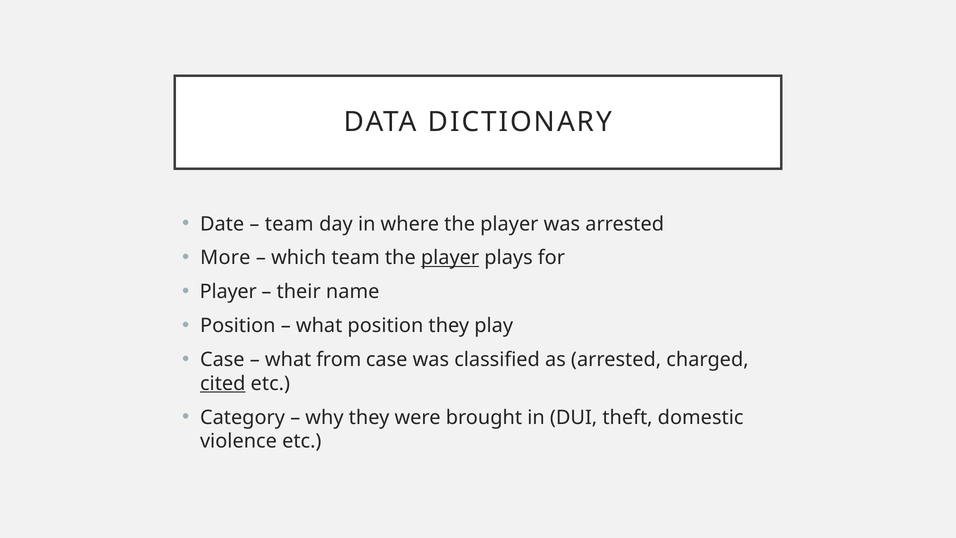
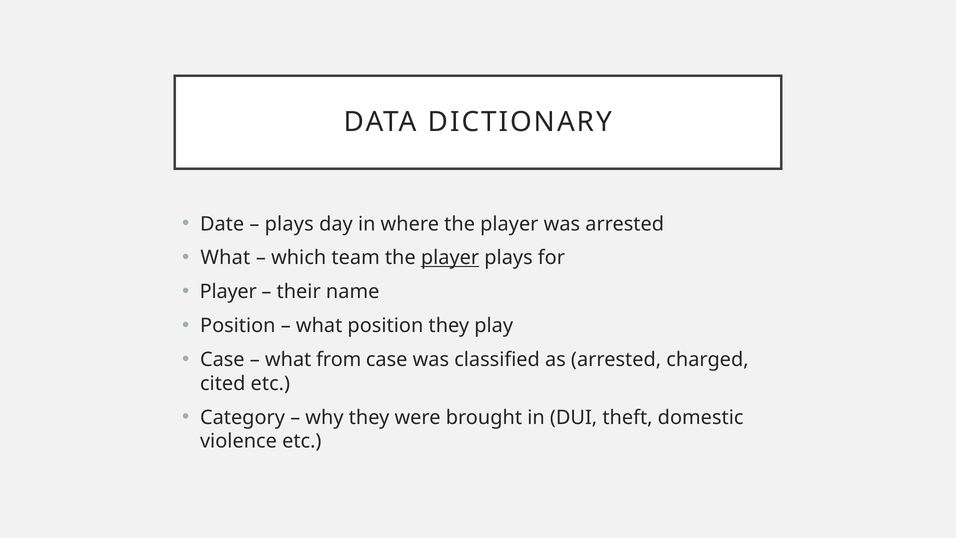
team: team -> plays (289, 224)
More: More -> What (225, 258)
cited underline: present -> none (223, 383)
